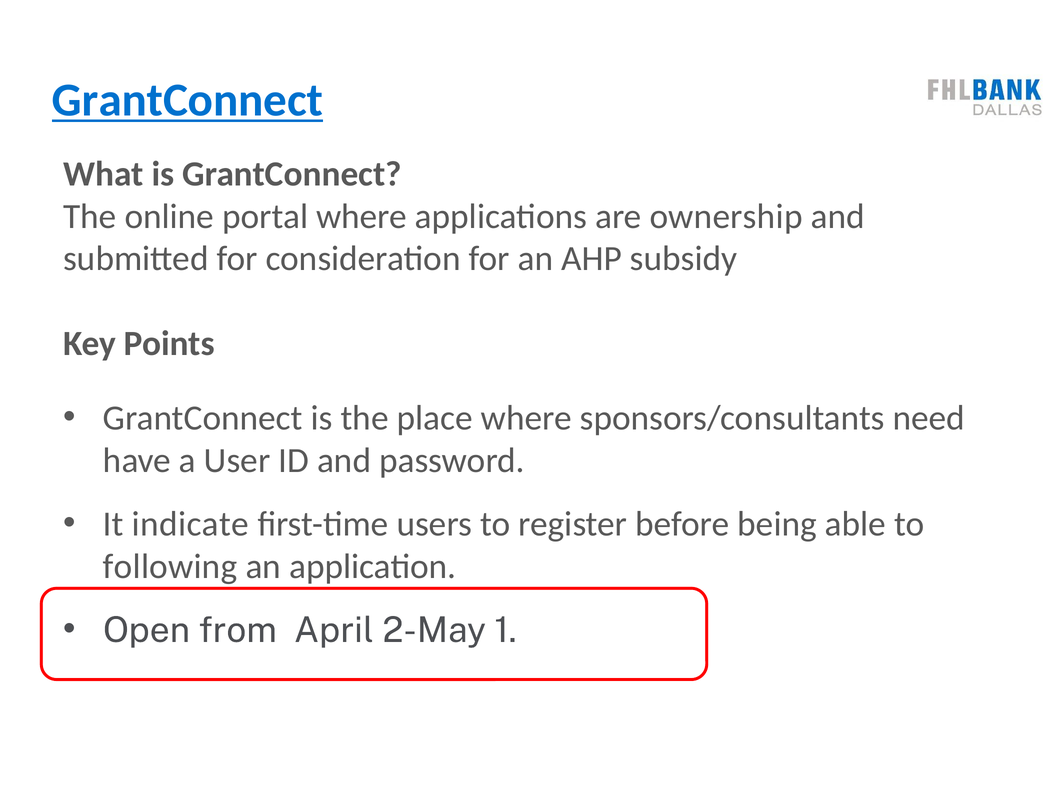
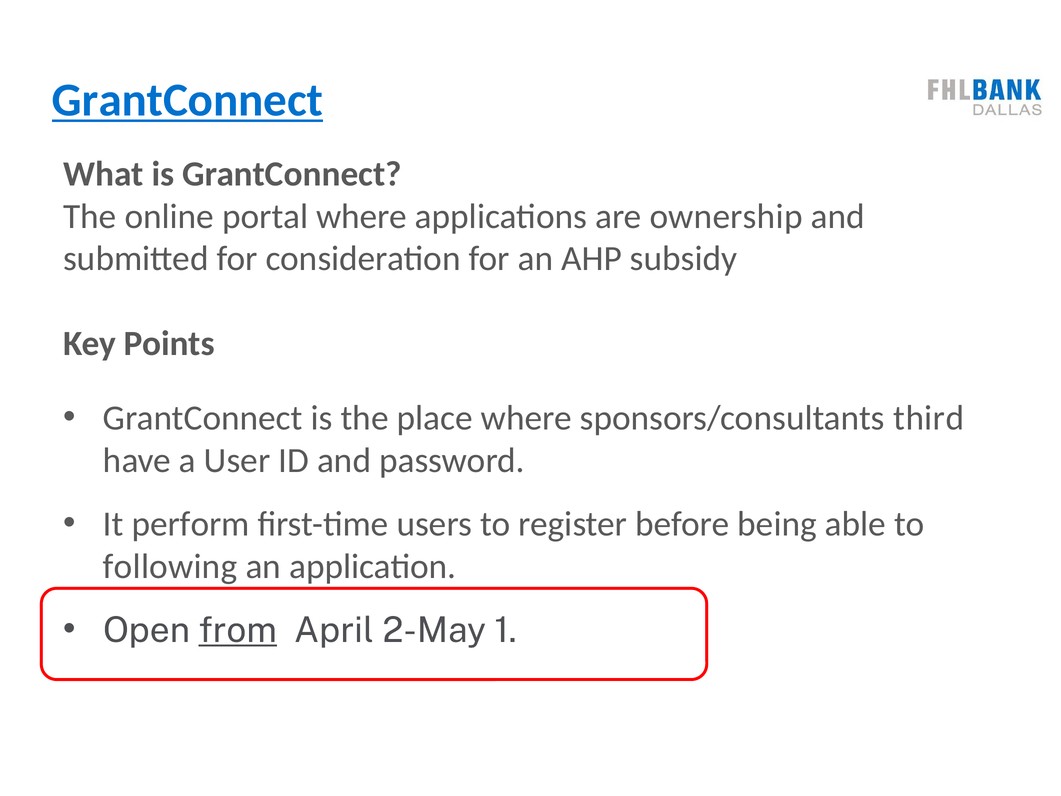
need: need -> third (929, 418)
indicate: indicate -> perform (191, 524)
from underline: none -> present (238, 630)
